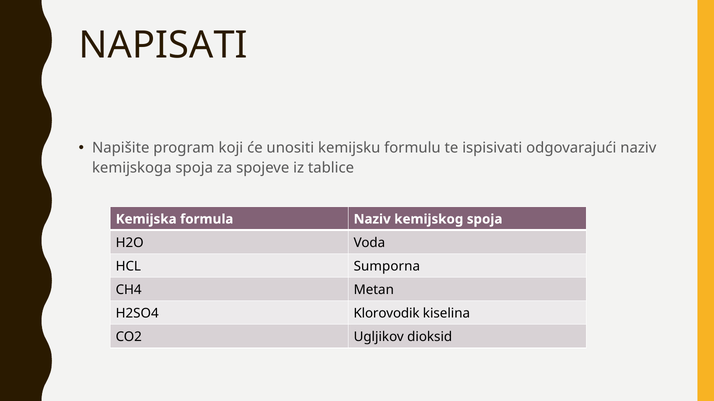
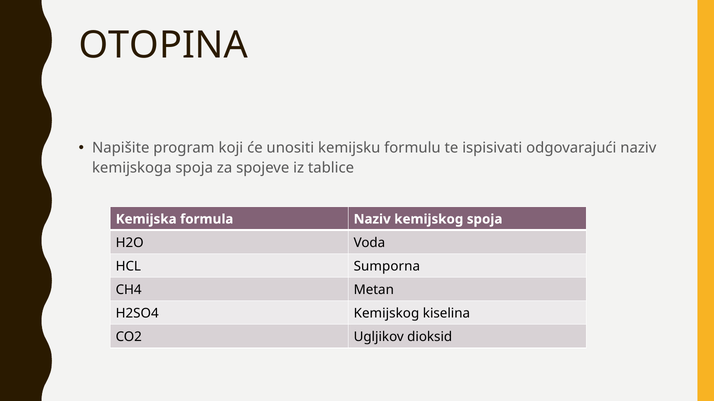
NAPISATI: NAPISATI -> OTOPINA (163, 45)
H2SO4 Klorovodik: Klorovodik -> Kemijskog (386, 314)
